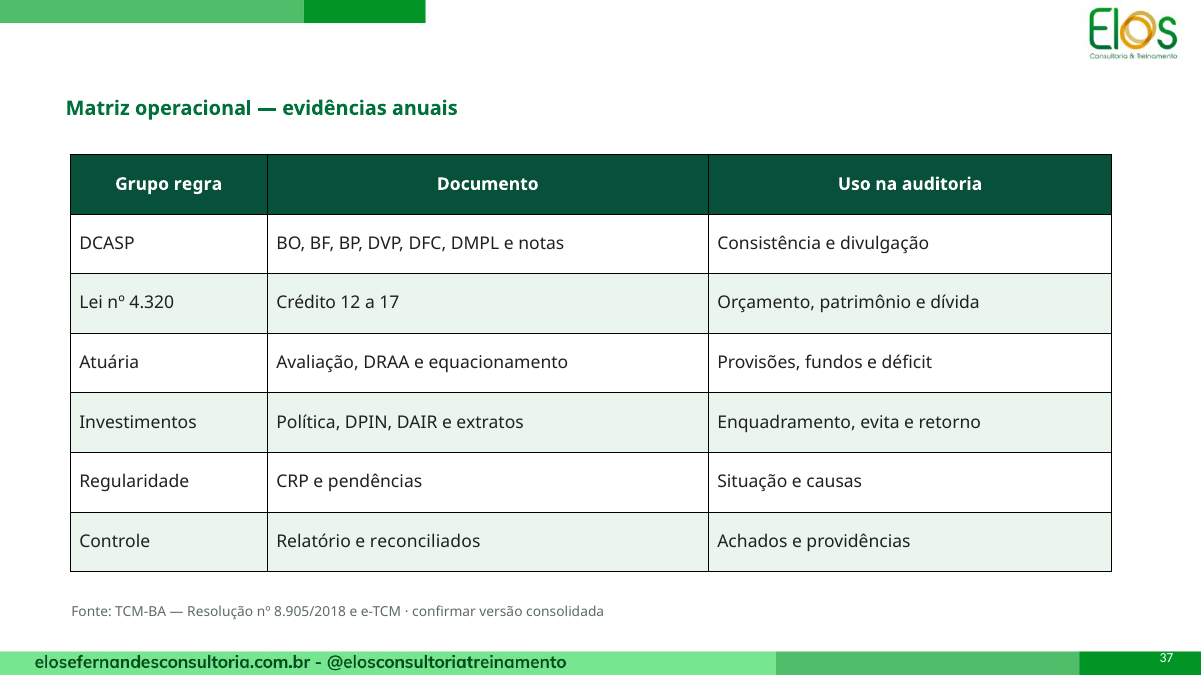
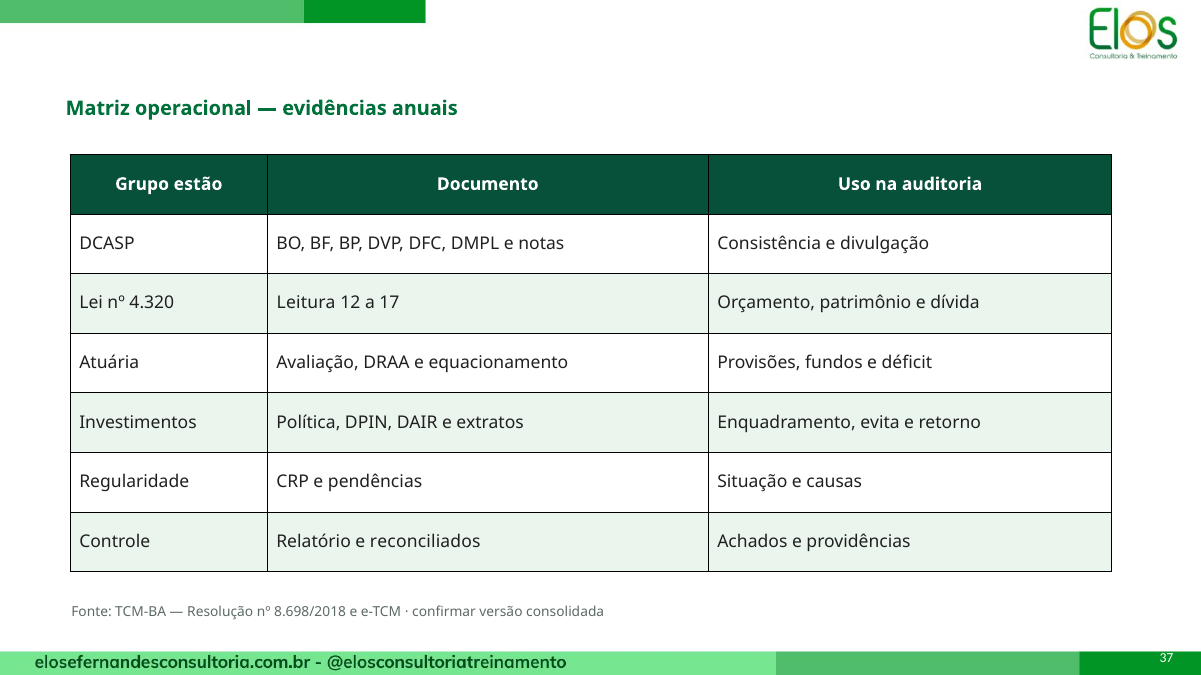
regra: regra -> estão (198, 184)
Crédito: Crédito -> Leitura (306, 303)
8.905/2018: 8.905/2018 -> 8.698/2018 (310, 612)
